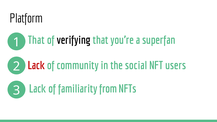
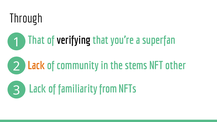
Platform: Platform -> Through (26, 18)
Lack colour: red -> orange (36, 65)
social: social -> stems (136, 65)
users: users -> other (176, 65)
